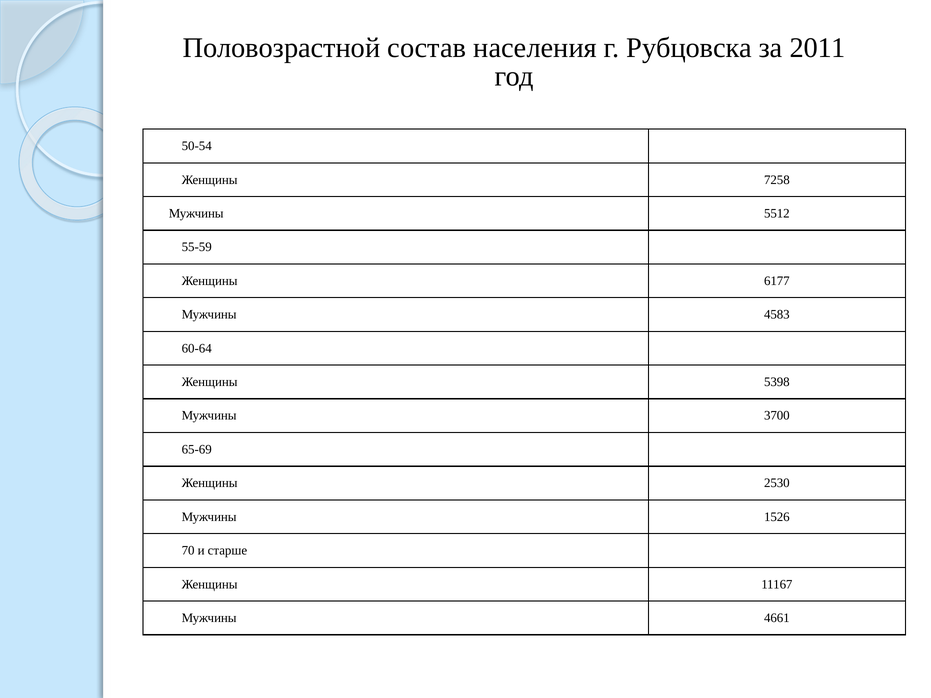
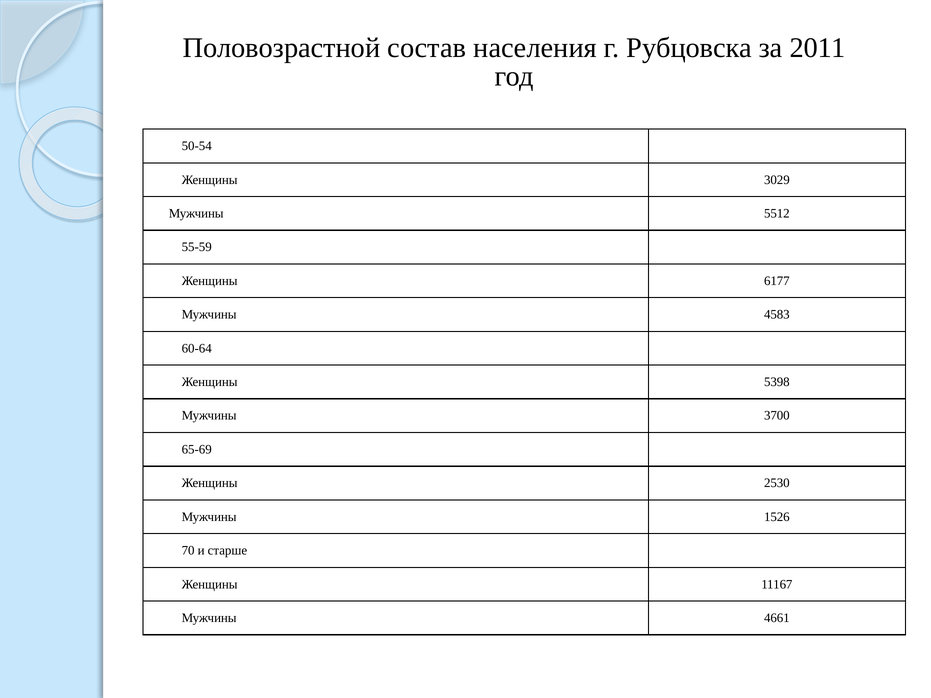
7258: 7258 -> 3029 (777, 180)
